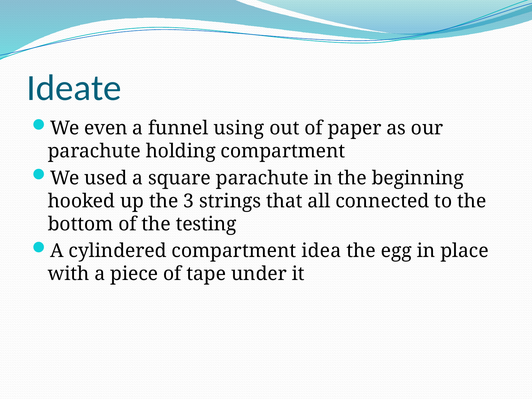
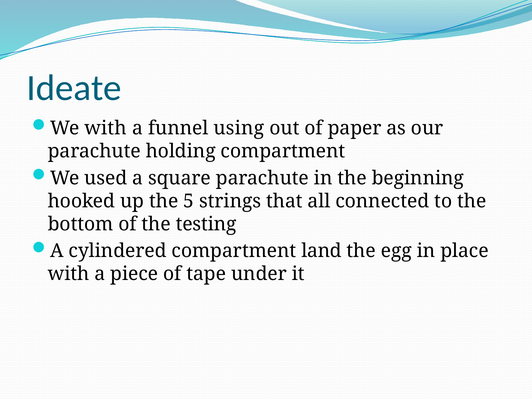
We even: even -> with (106, 128)
3: 3 -> 5 (189, 201)
idea: idea -> land (322, 251)
